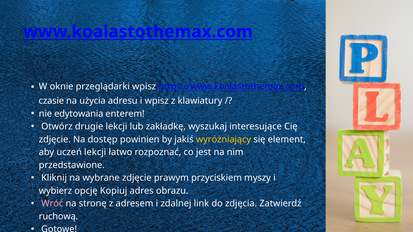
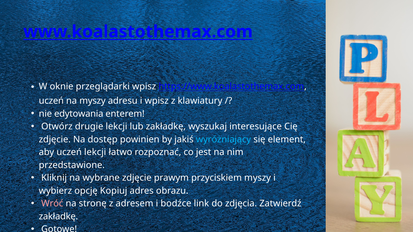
czasie: czasie -> uczeń (51, 101)
na użycia: użycia -> myszy (92, 101)
wyróżniający colour: yellow -> light blue (224, 140)
zdalnej: zdalnej -> bodźce (176, 204)
ruchową: ruchową -> zakładkę (58, 217)
